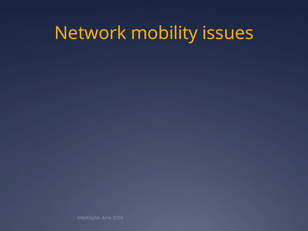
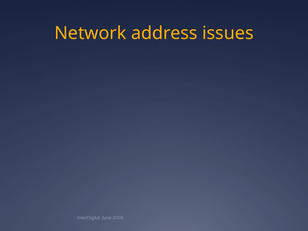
mobility: mobility -> address (164, 33)
